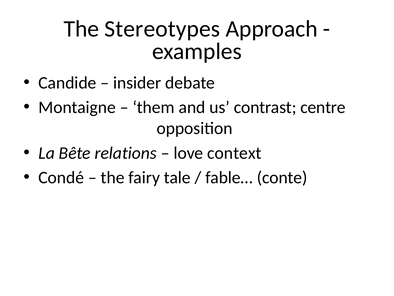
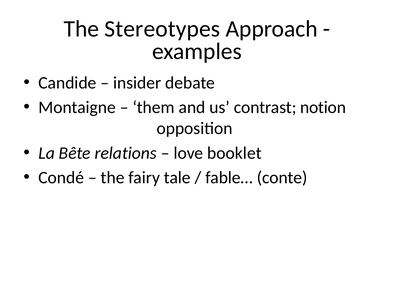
centre: centre -> notion (323, 107)
context: context -> booklet (234, 153)
